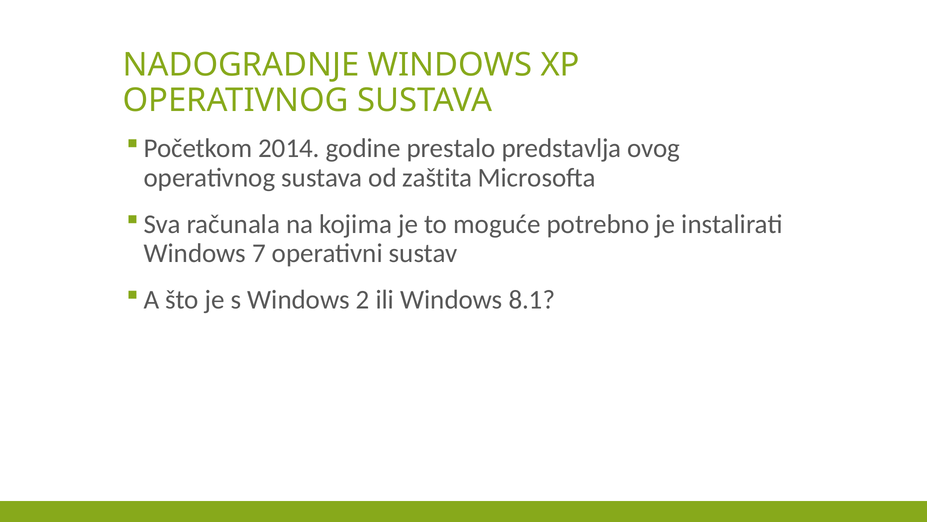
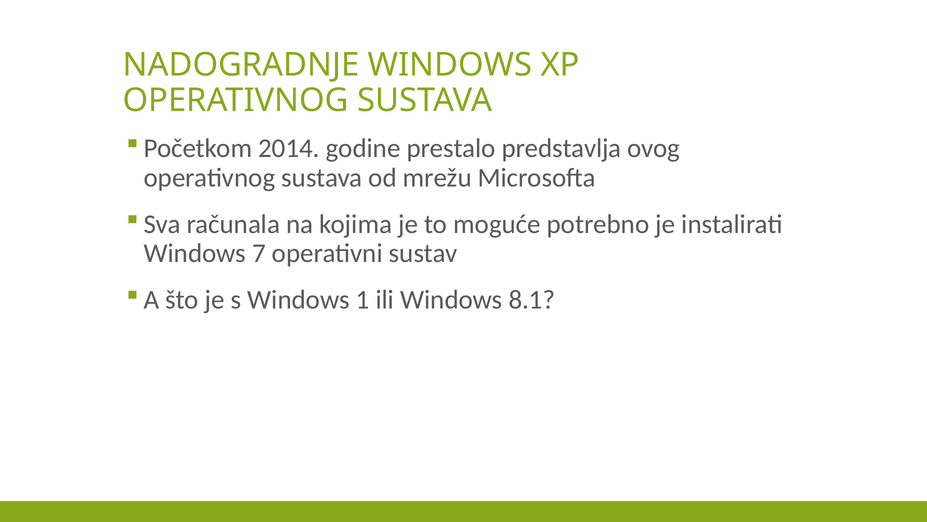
zaštita: zaštita -> mrežu (437, 177)
2: 2 -> 1 (363, 300)
